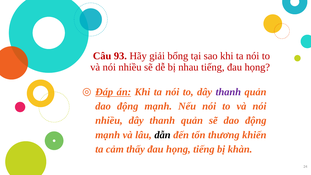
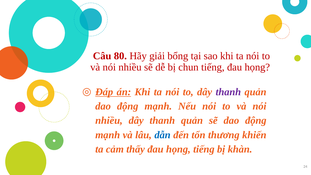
93: 93 -> 80 (120, 56)
nhau: nhau -> chun (188, 67)
dẫn colour: black -> blue (163, 135)
